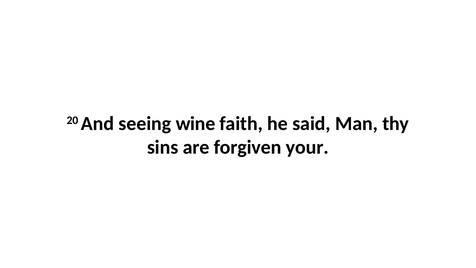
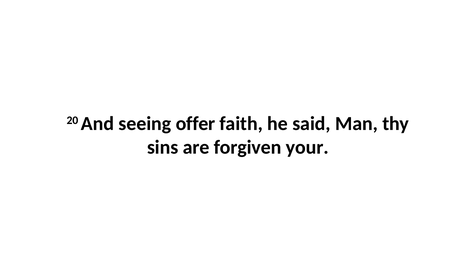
wine: wine -> offer (196, 123)
